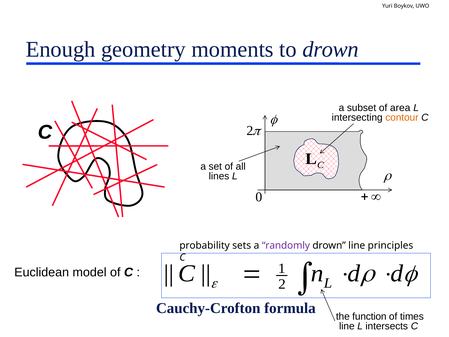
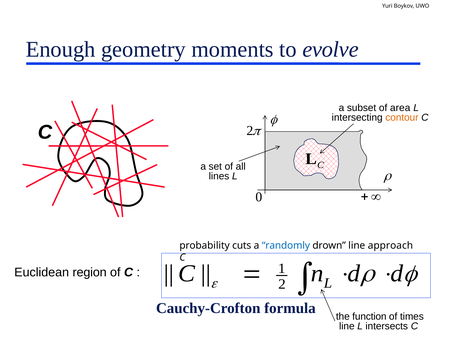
to drown: drown -> evolve (331, 49)
sets: sets -> cuts (242, 245)
randomly colour: purple -> blue (286, 245)
principles: principles -> approach (390, 245)
model: model -> region (90, 272)
